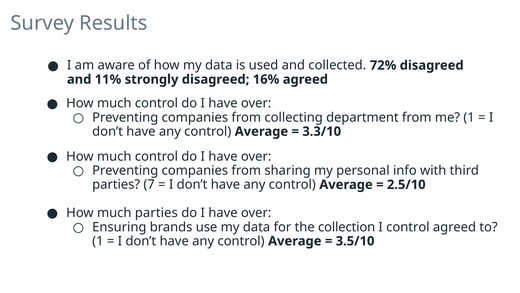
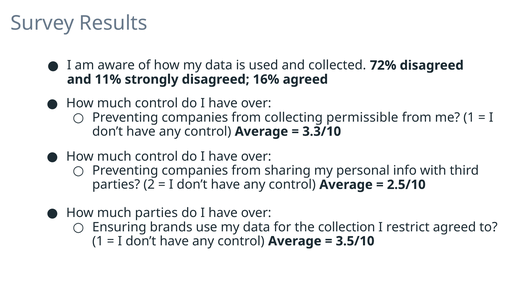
department: department -> permissible (362, 117)
7: 7 -> 2 (149, 184)
I control: control -> restrict (408, 227)
